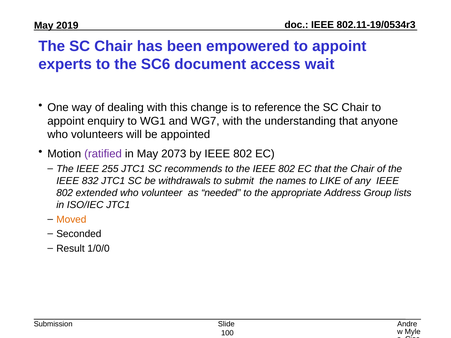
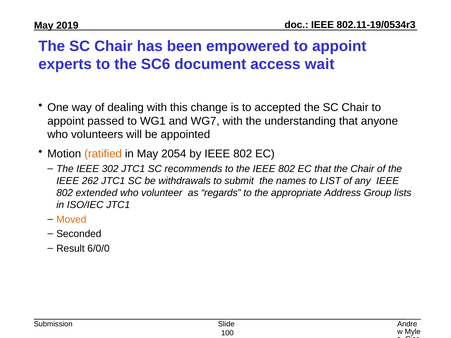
reference: reference -> accepted (278, 108)
enquiry: enquiry -> passed (106, 121)
ratified colour: purple -> orange (103, 154)
2073: 2073 -> 2054 (174, 154)
255: 255 -> 302 (110, 169)
832: 832 -> 262 (90, 181)
LIKE: LIKE -> LIST (330, 181)
needed: needed -> regards (221, 193)
1/0/0: 1/0/0 -> 6/0/0 (98, 249)
